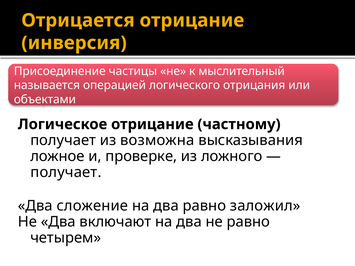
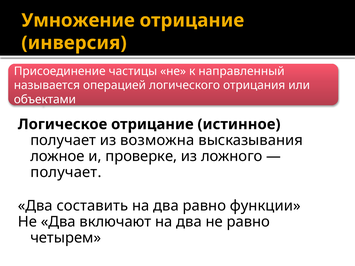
Отрицается: Отрицается -> Умножение (78, 20)
мыслительный: мыслительный -> направленный (242, 71)
частному: частному -> истинное (239, 124)
сложение: сложение -> составить (92, 206)
заложил: заложил -> функции (265, 206)
